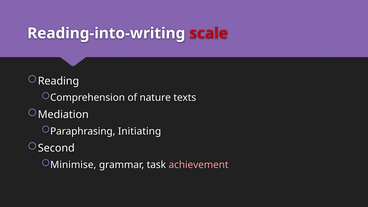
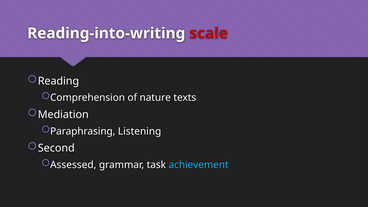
Initiating: Initiating -> Listening (140, 131)
Minimise: Minimise -> Assessed (73, 165)
achievement colour: pink -> light blue (199, 165)
